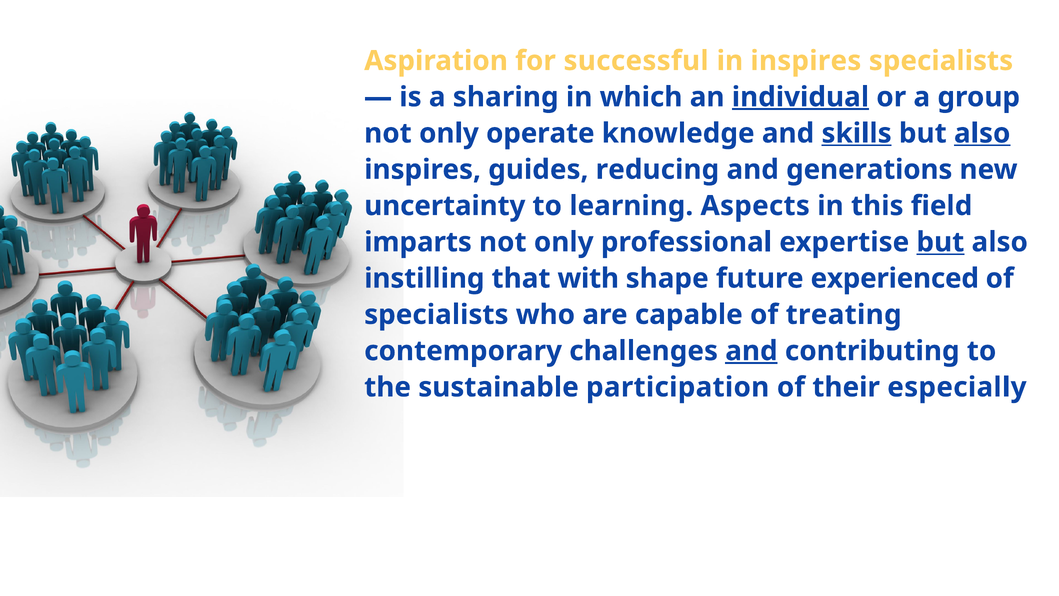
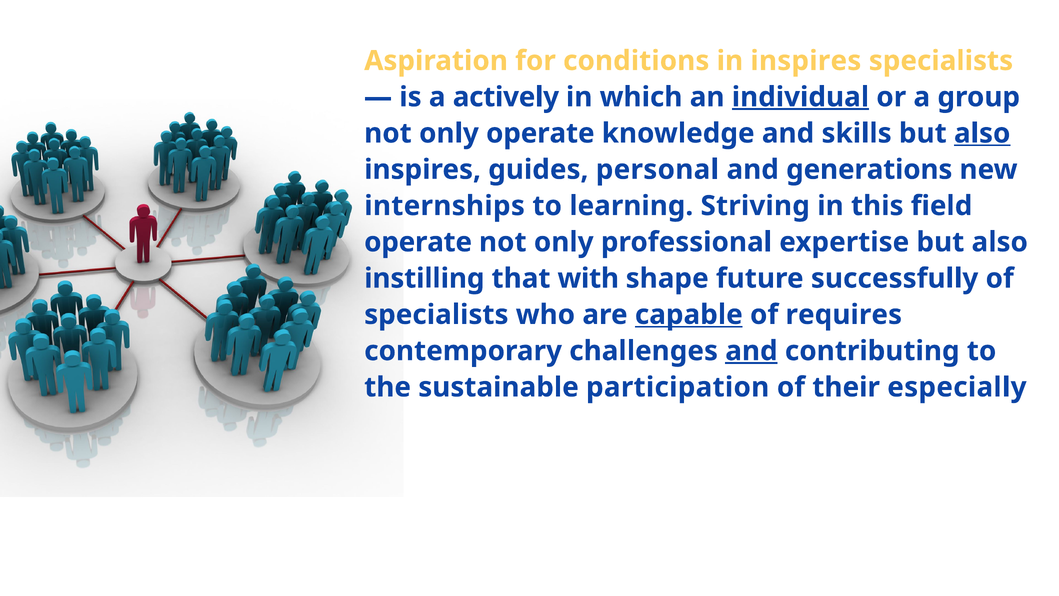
successful: successful -> conditions (636, 61)
sharing: sharing -> actively (506, 97)
skills underline: present -> none (857, 133)
reducing: reducing -> personal (657, 170)
uncertainty: uncertainty -> internships (445, 206)
Aspects: Aspects -> Striving (755, 206)
imparts: imparts -> operate (418, 242)
but underline: present -> none (940, 242)
experienced: experienced -> successfully (895, 278)
capable underline: none -> present (689, 315)
treating: treating -> requires (844, 315)
